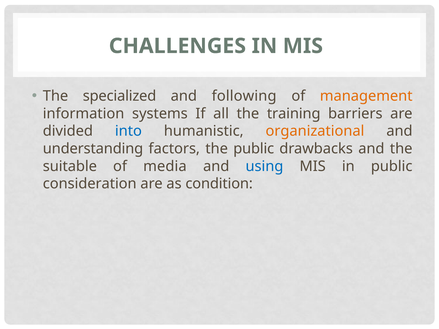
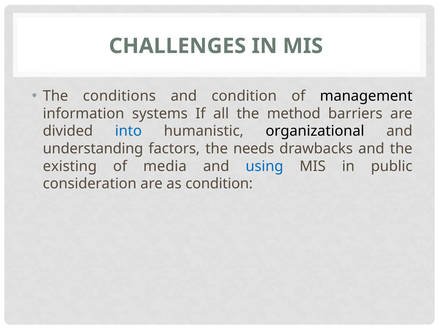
specialized: specialized -> conditions (119, 96)
and following: following -> condition (244, 96)
management colour: orange -> black (366, 96)
training: training -> method (294, 114)
organizational colour: orange -> black (315, 131)
the public: public -> needs (254, 149)
suitable: suitable -> existing (70, 166)
